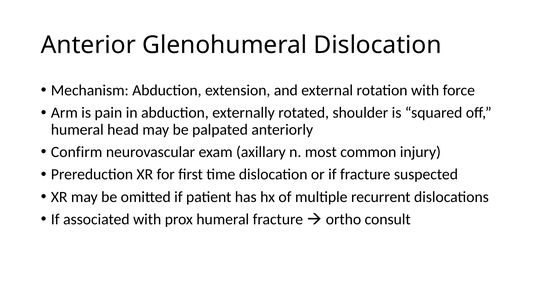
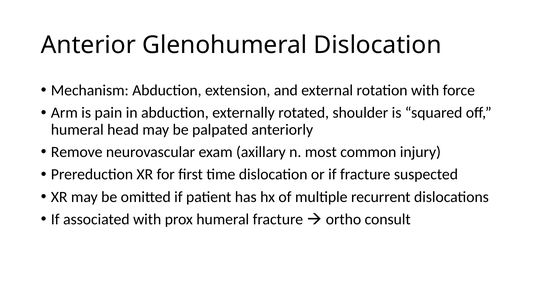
Confirm: Confirm -> Remove (77, 152)
